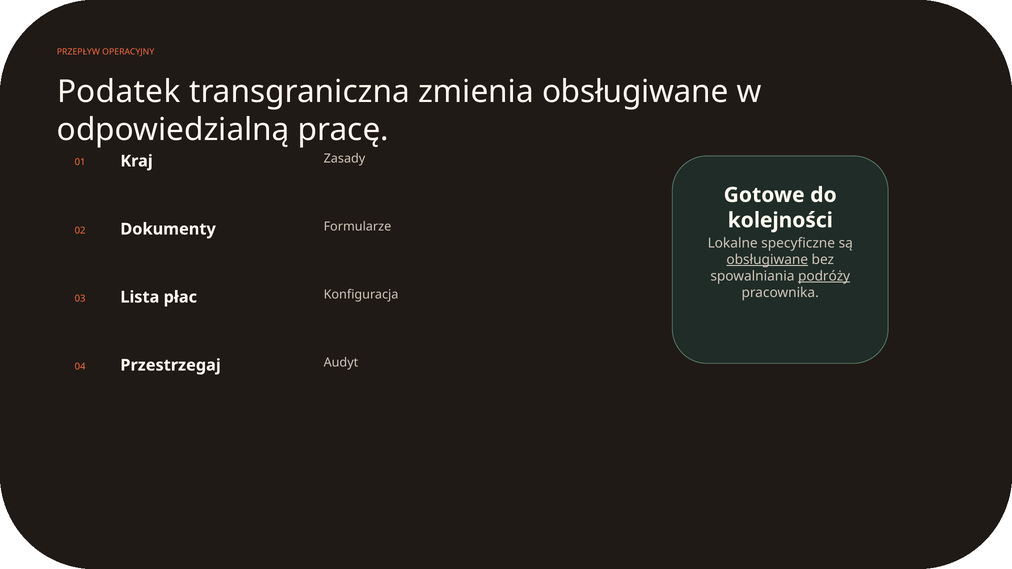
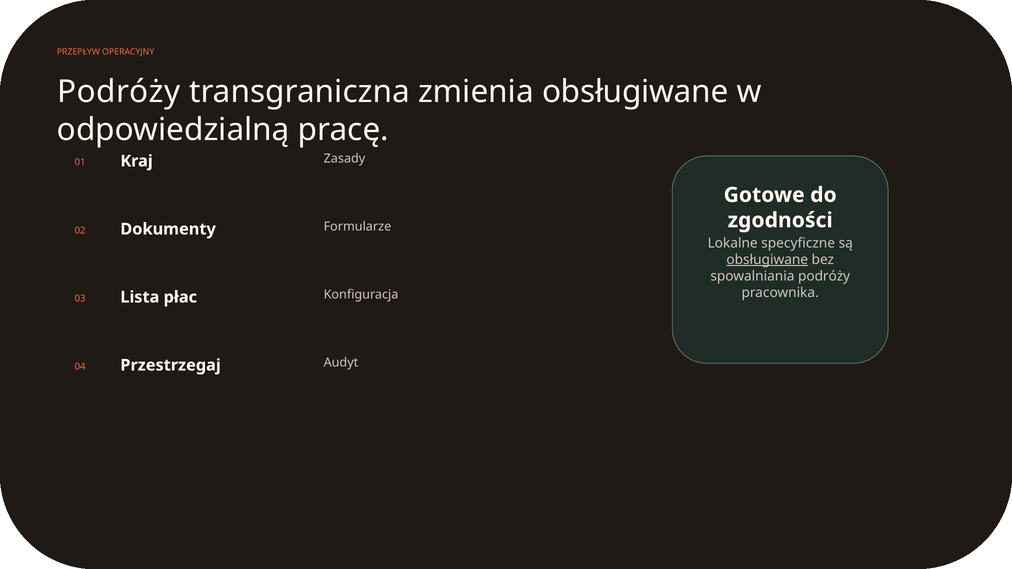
Podatek: Podatek -> Podróży (119, 92)
kolejności: kolejności -> zgodności (780, 220)
podróży underline: present -> none (824, 276)
